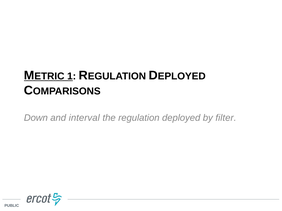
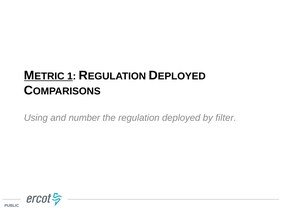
Down: Down -> Using (36, 118)
interval: interval -> number (84, 118)
